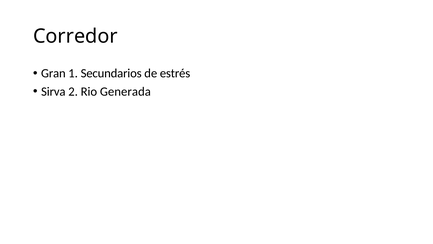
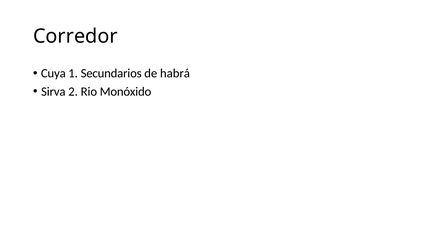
Gran: Gran -> Cuya (53, 73)
estrés: estrés -> habrá (175, 73)
Generada: Generada -> Monóxido (126, 91)
